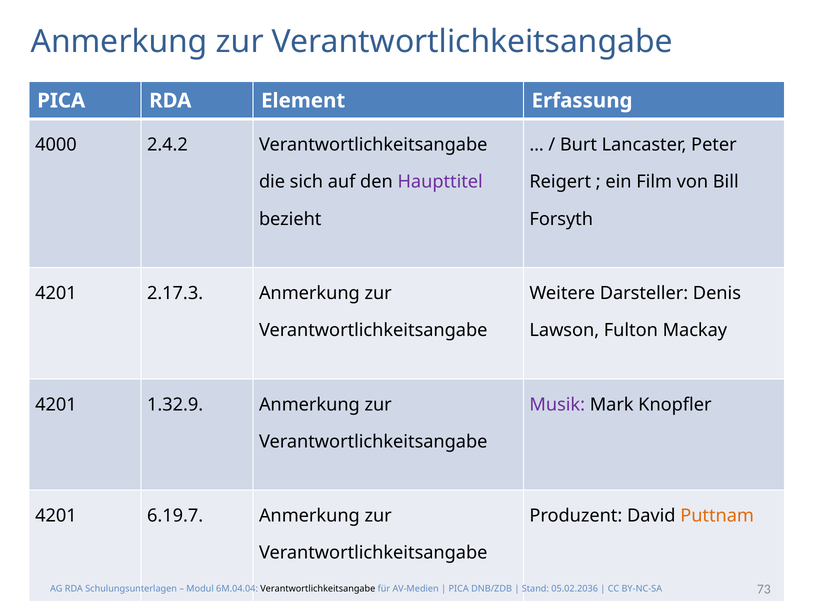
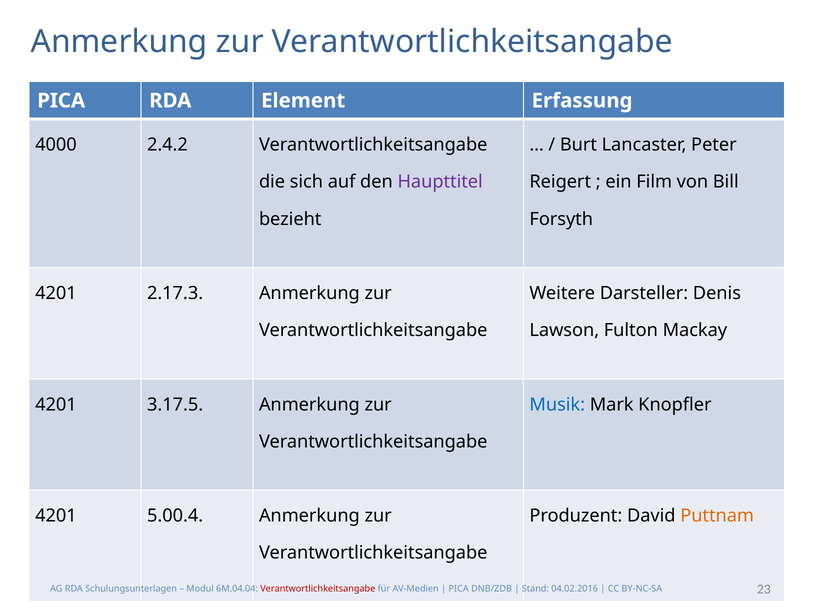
1.32.9: 1.32.9 -> 3.17.5 (175, 405)
Musik colour: purple -> blue (557, 405)
6.19.7: 6.19.7 -> 5.00.4 (175, 516)
Verantwortlichkeitsangabe colour: black -> red (318, 589)
05.02.2036: 05.02.2036 -> 04.02.2016 (575, 589)
73: 73 -> 23 (764, 589)
